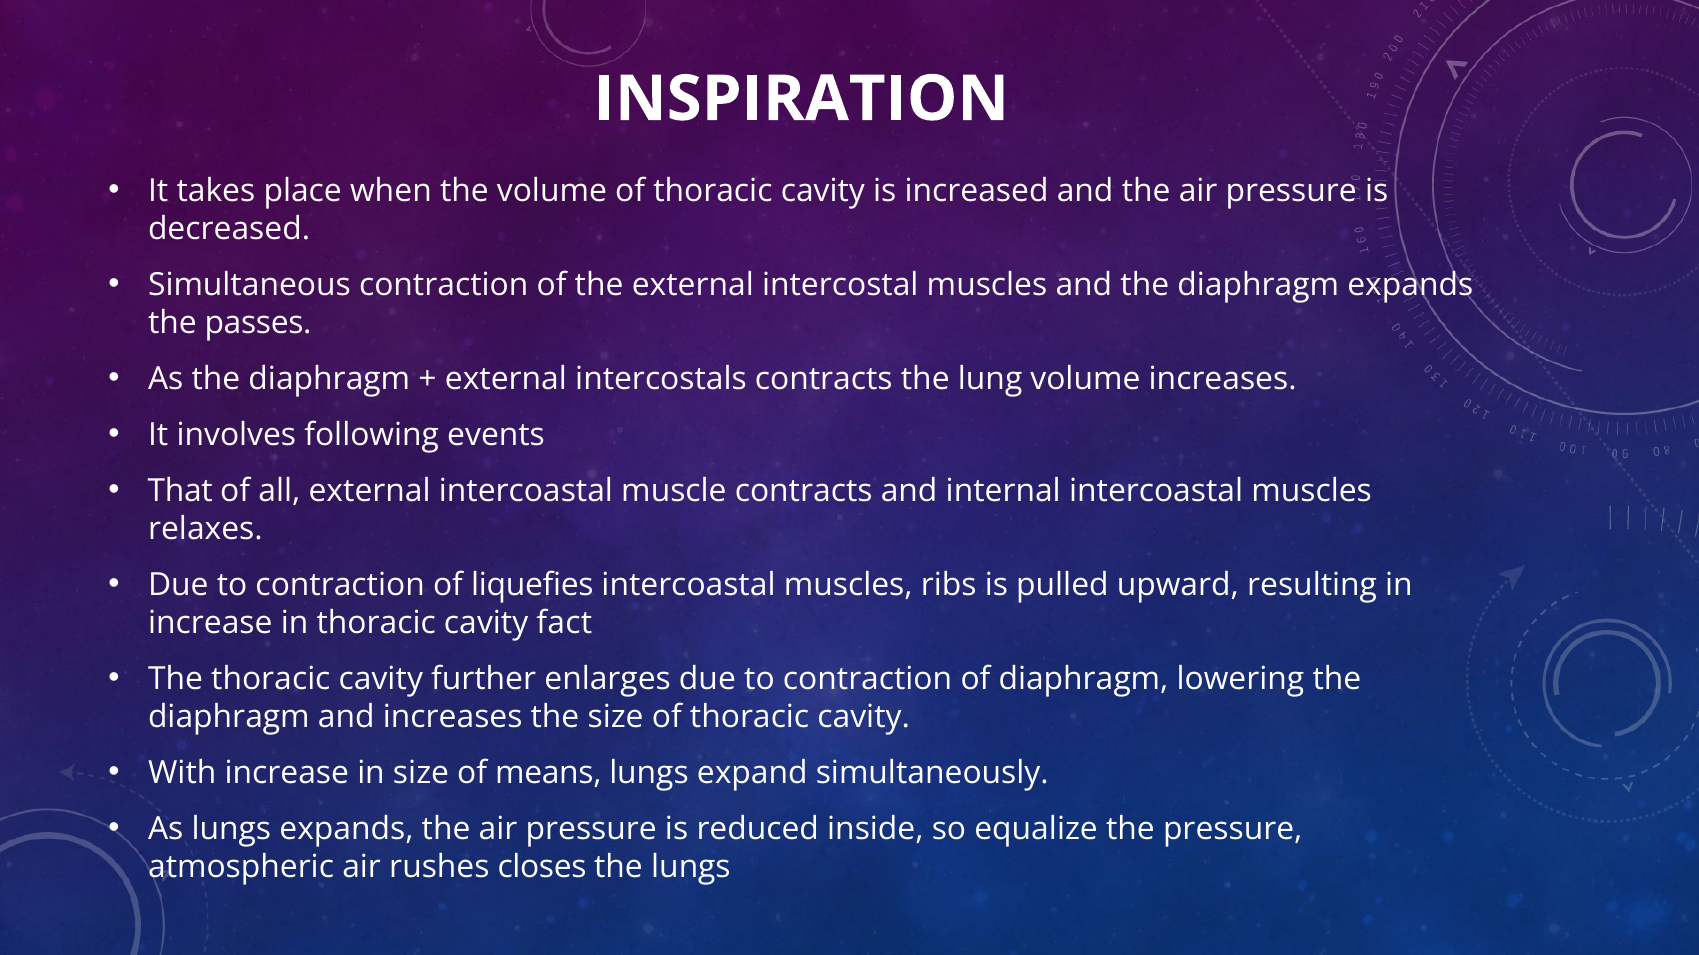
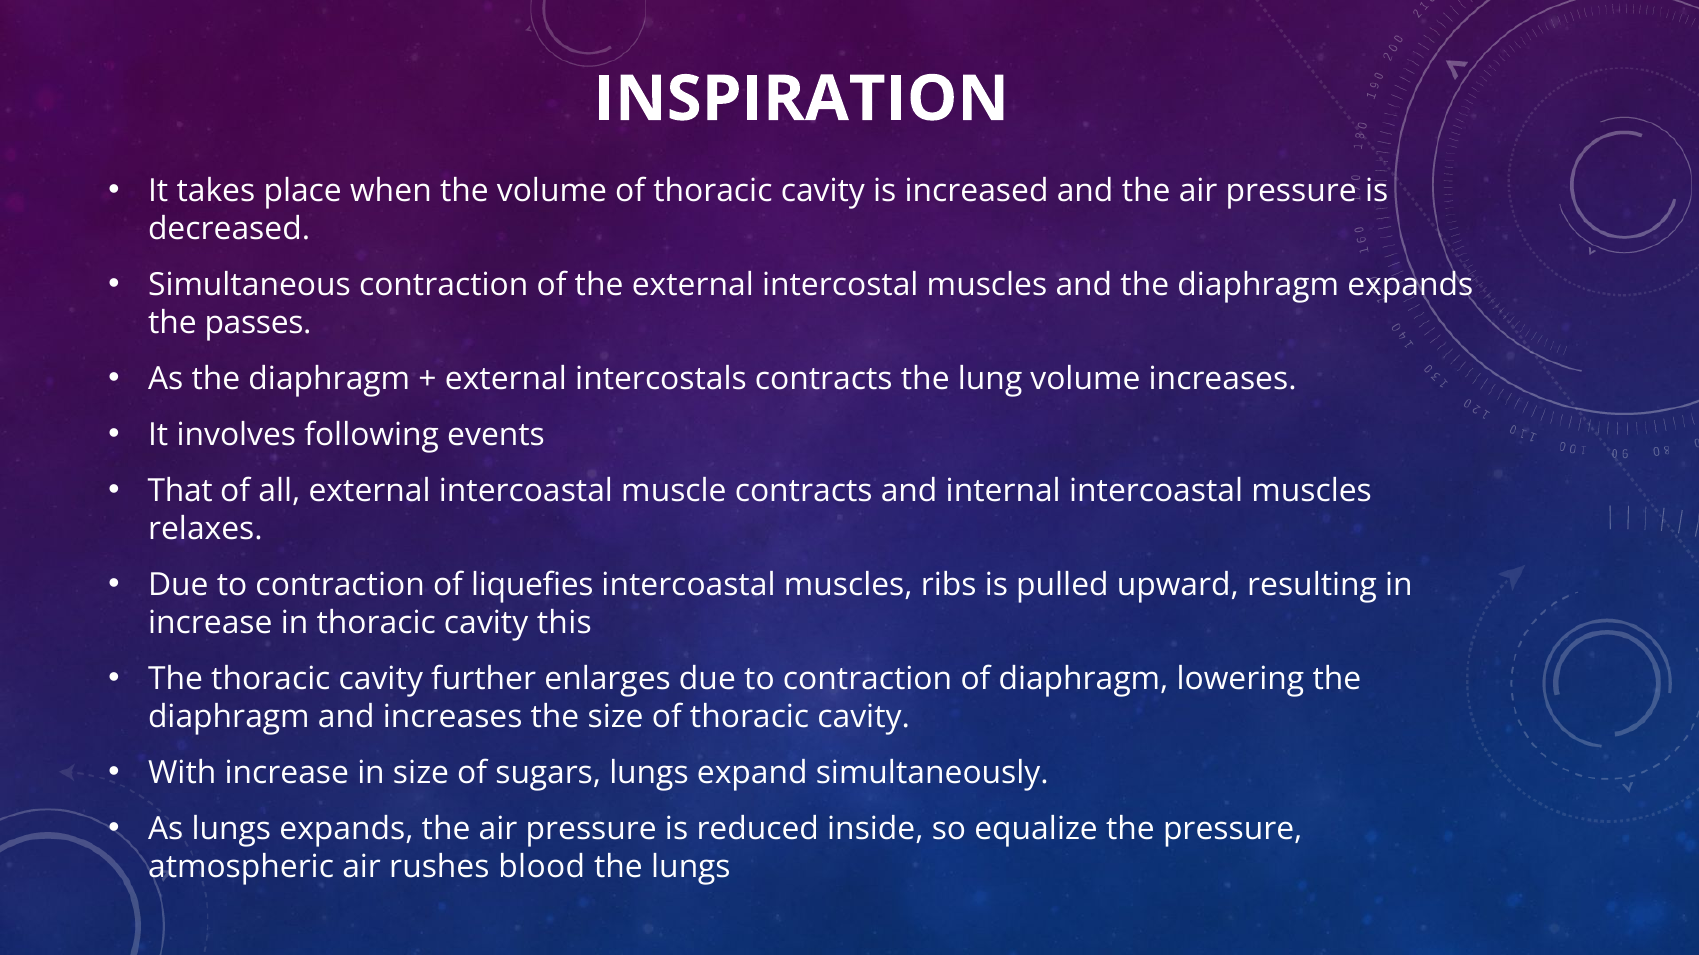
fact: fact -> this (564, 623)
means: means -> sugars (548, 773)
closes: closes -> blood (542, 868)
